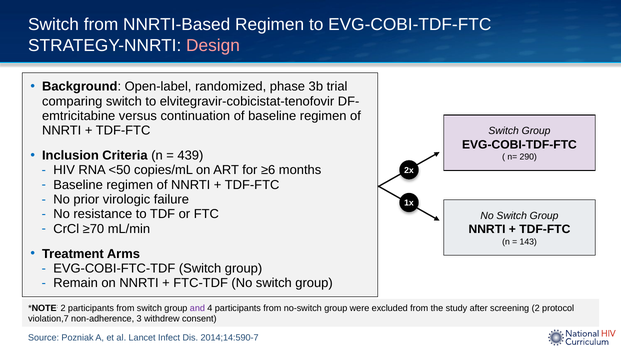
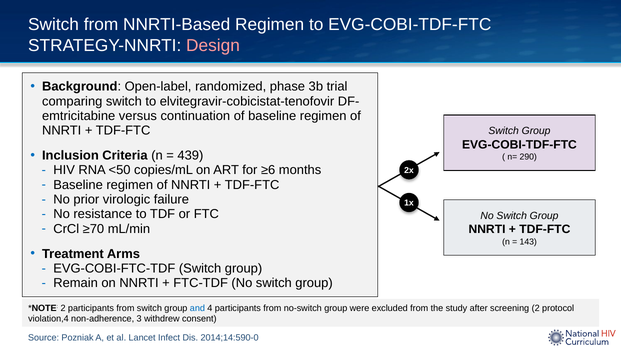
and colour: purple -> blue (197, 308)
violation,7: violation,7 -> violation,4 (48, 319)
2014;14:590-7: 2014;14:590-7 -> 2014;14:590-0 (230, 338)
